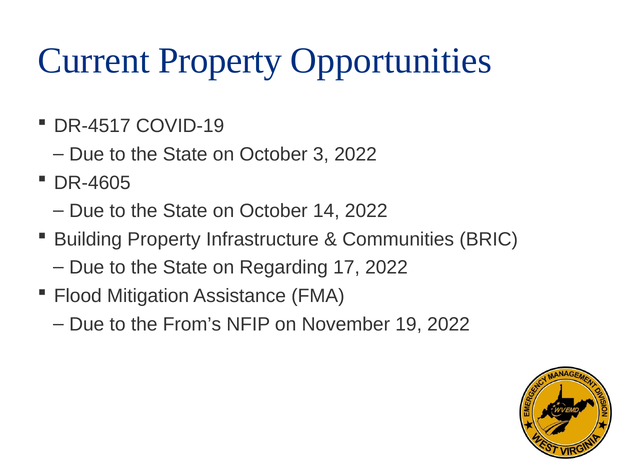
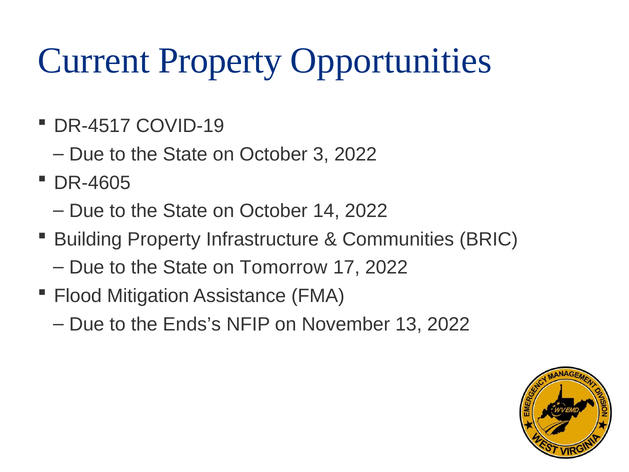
Regarding: Regarding -> Tomorrow (284, 267)
From’s: From’s -> Ends’s (192, 324)
19: 19 -> 13 (409, 324)
